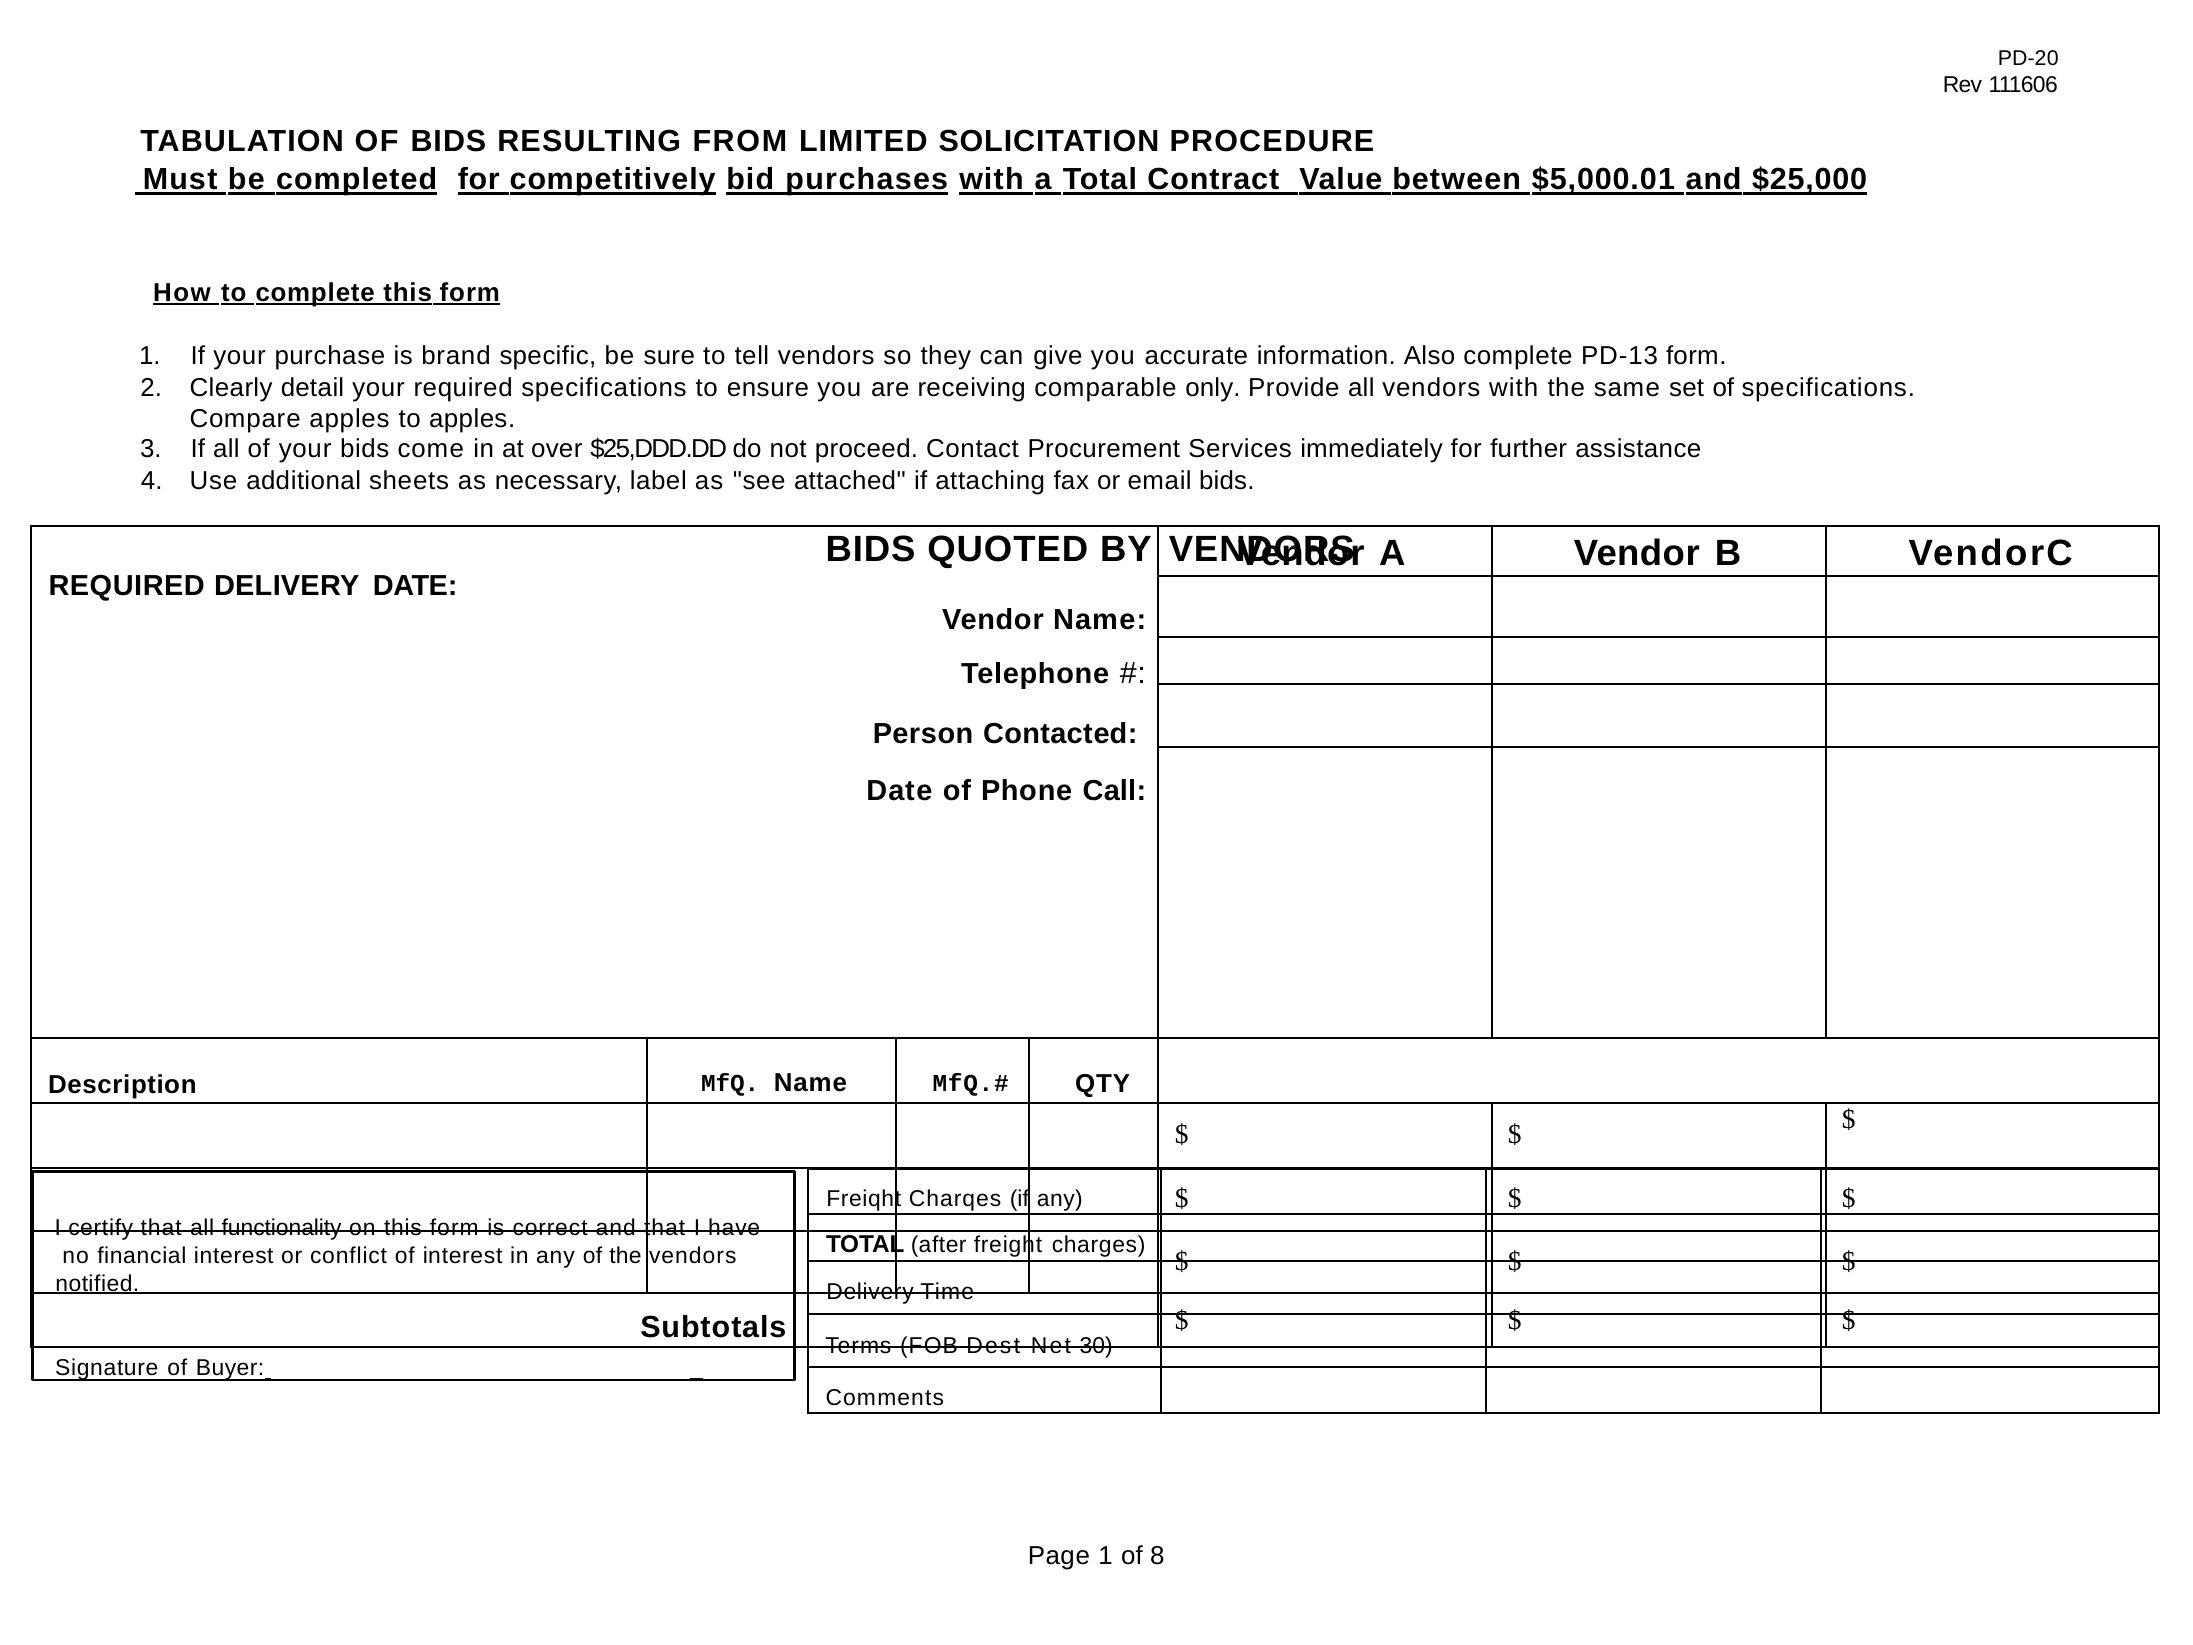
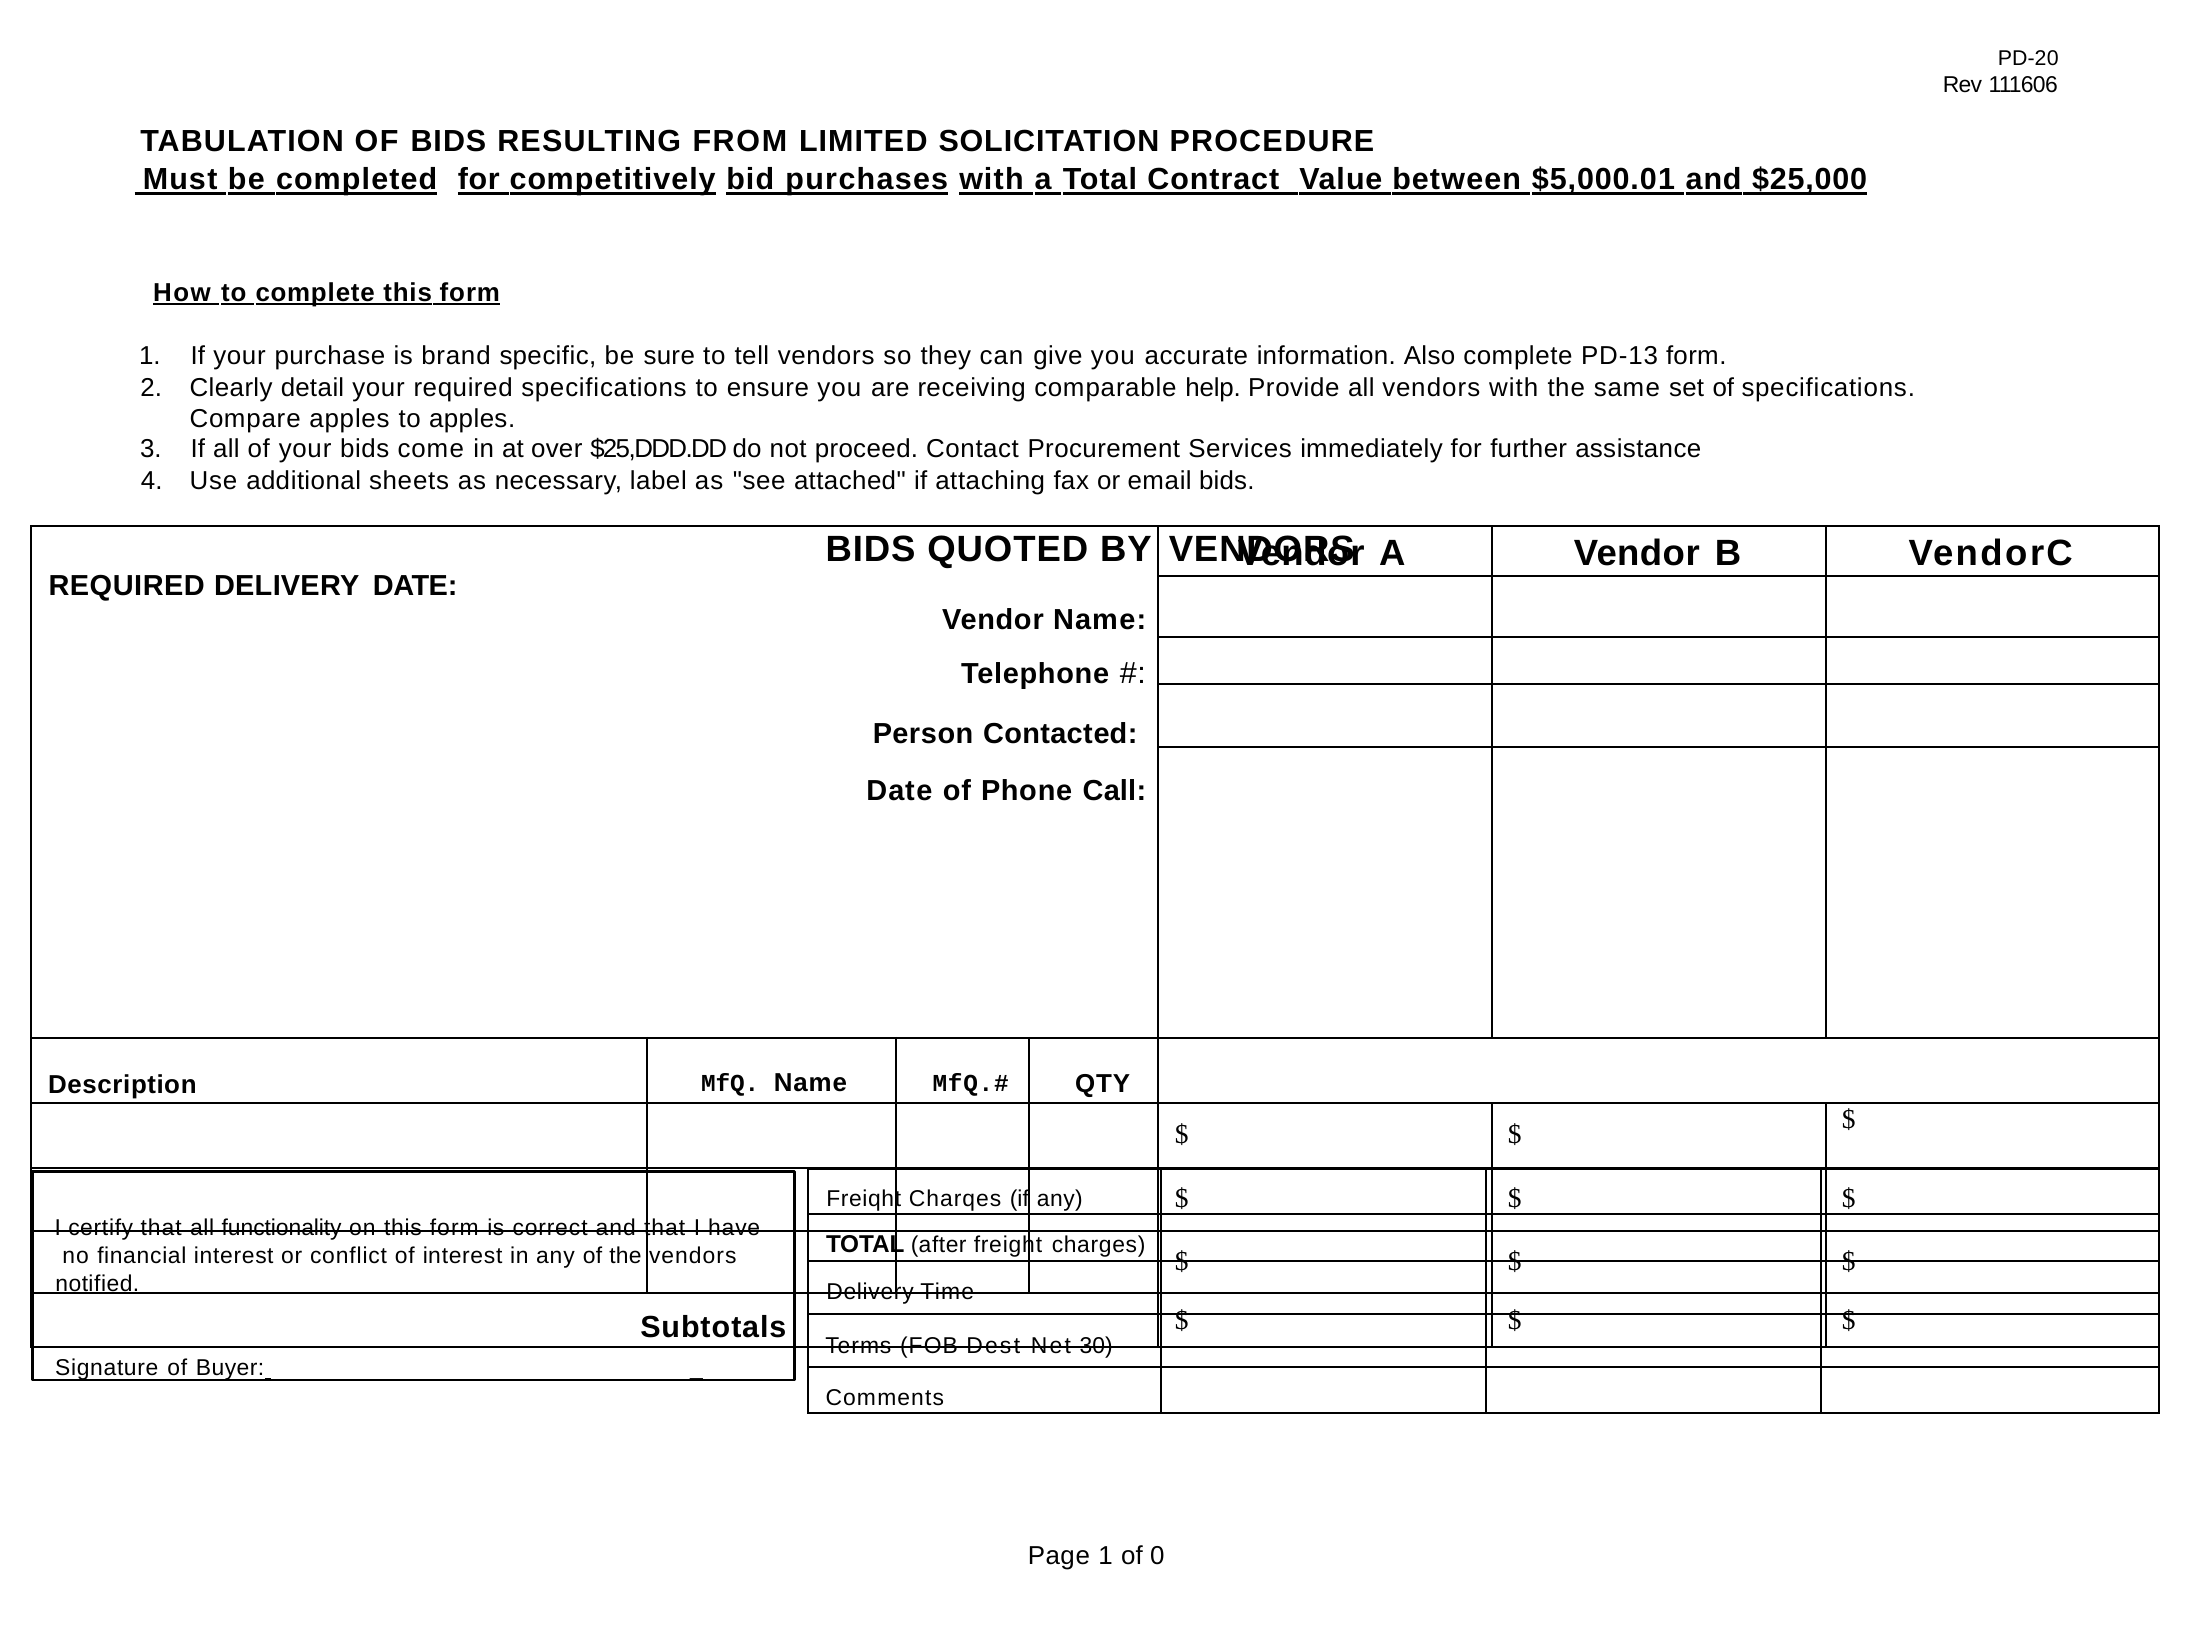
only: only -> help (1213, 388)
8: 8 -> 0 (1157, 1556)
